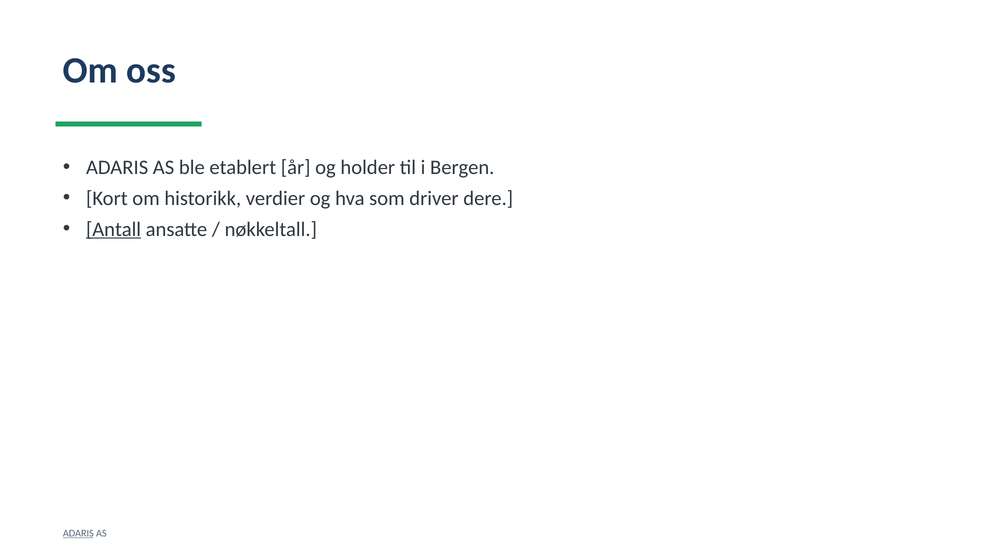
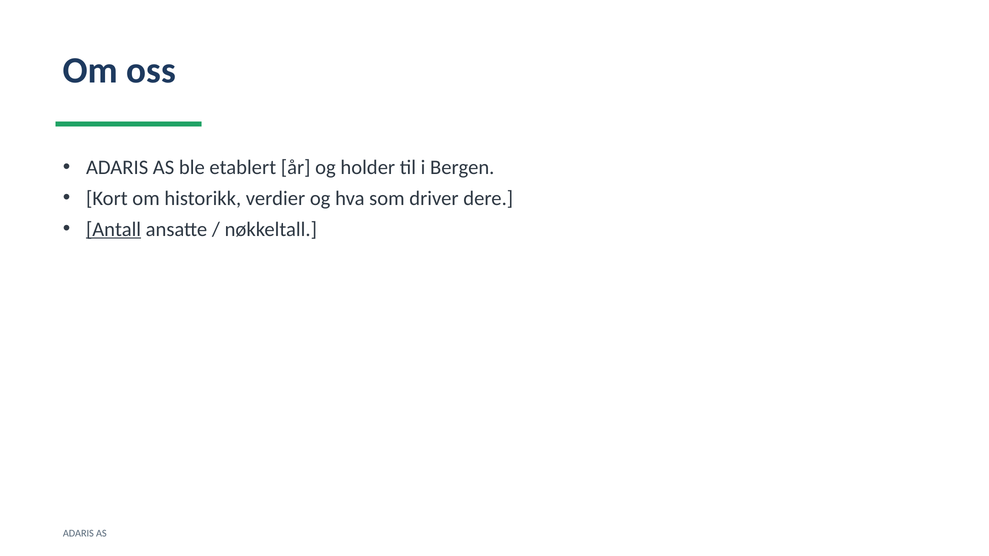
ADARIS underline: present -> none (78, 534)
